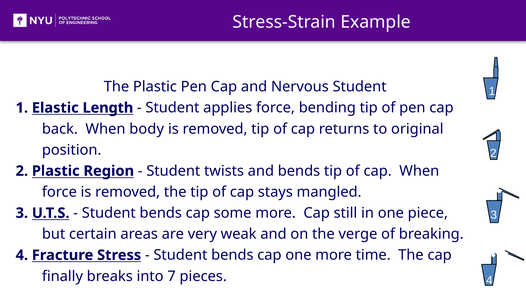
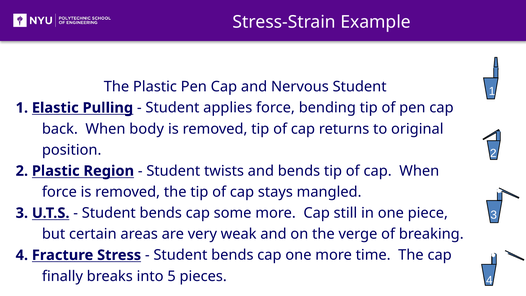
Length: Length -> Pulling (108, 108)
7: 7 -> 5 (172, 276)
